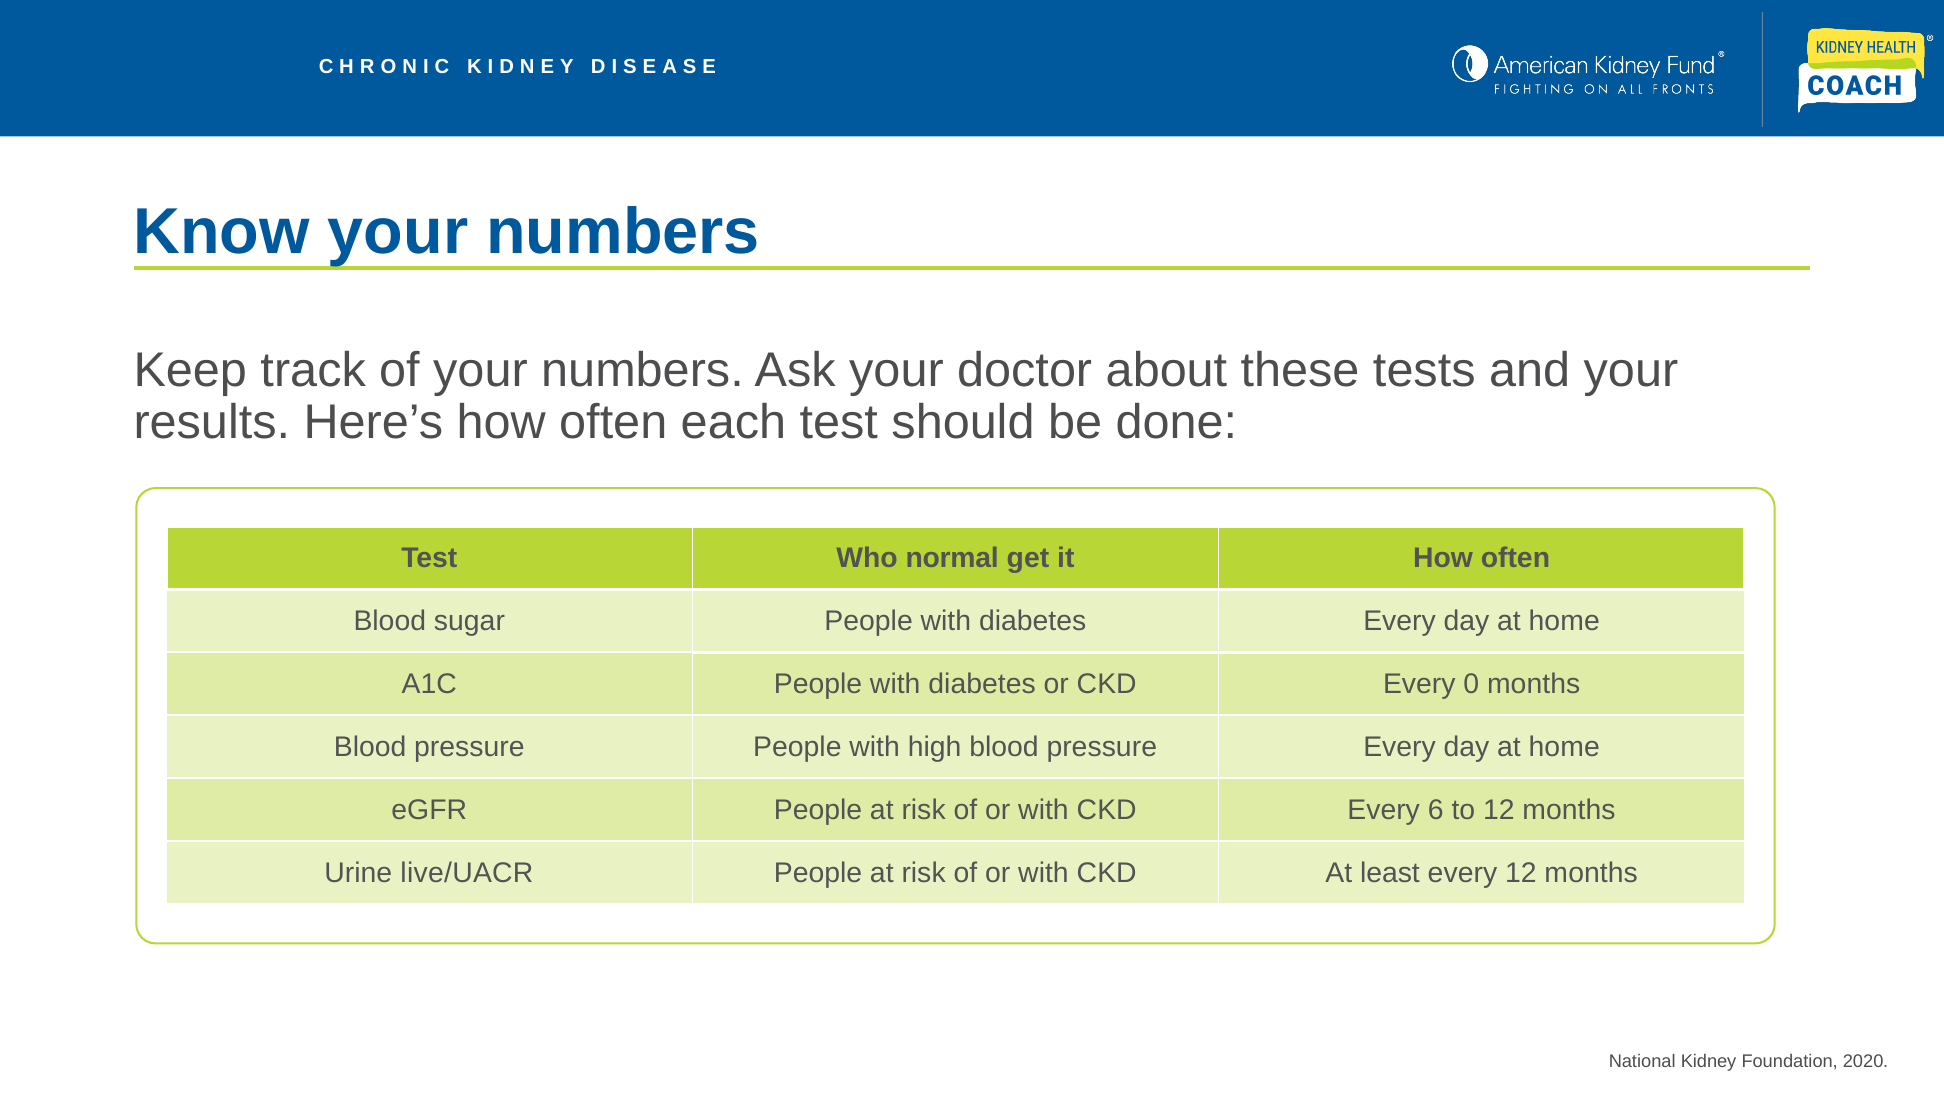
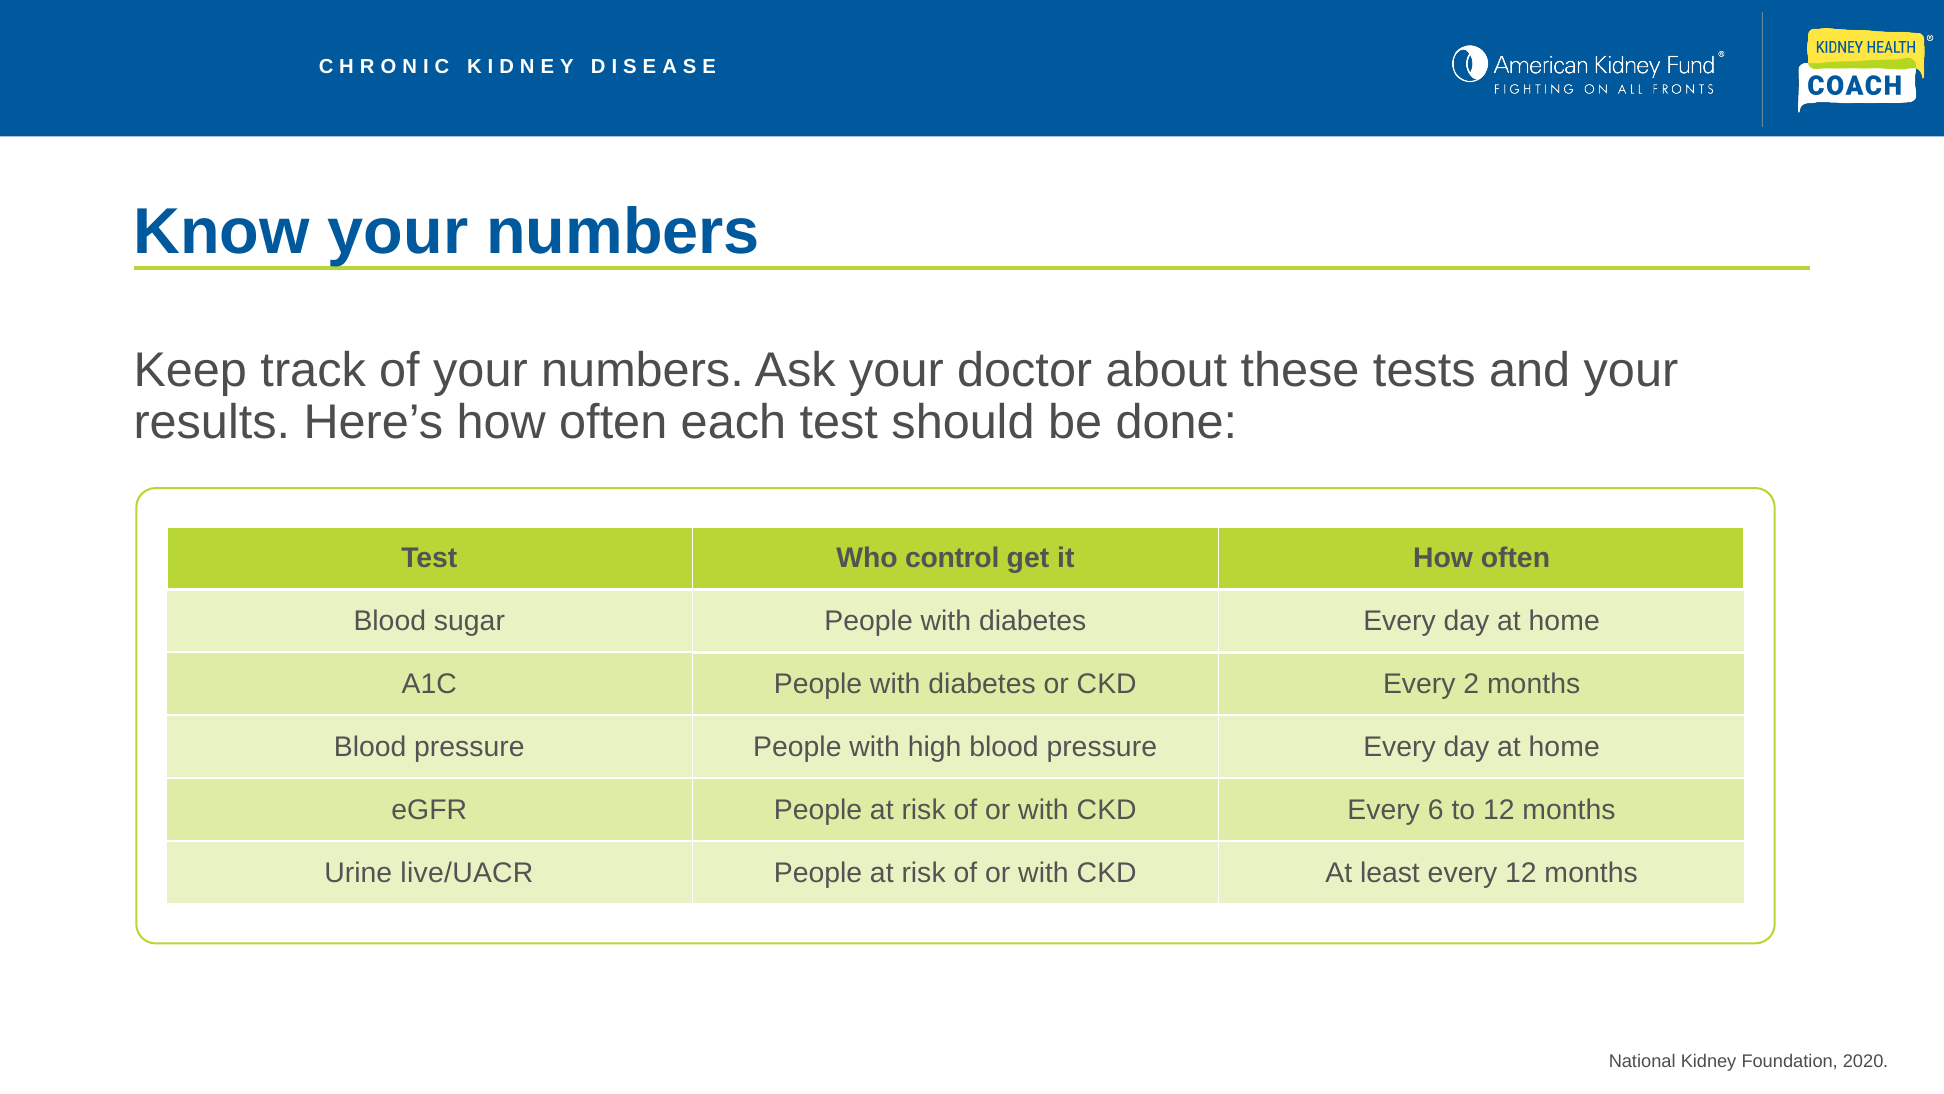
normal: normal -> control (952, 558)
0: 0 -> 2 (1471, 684)
